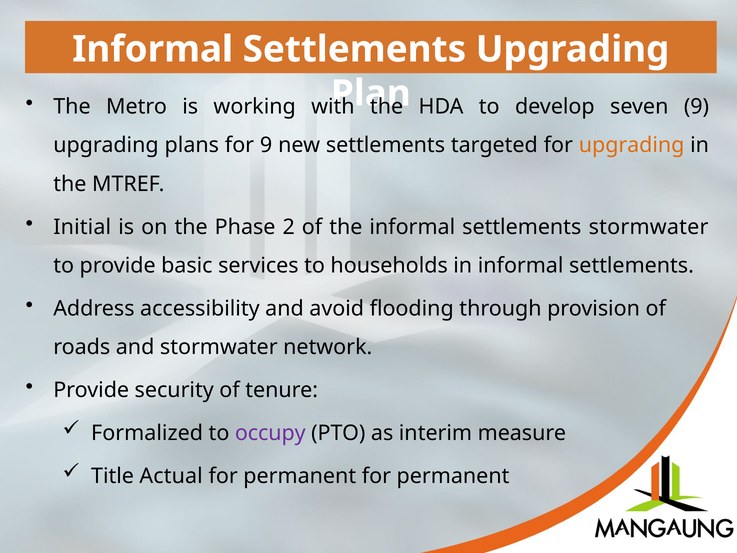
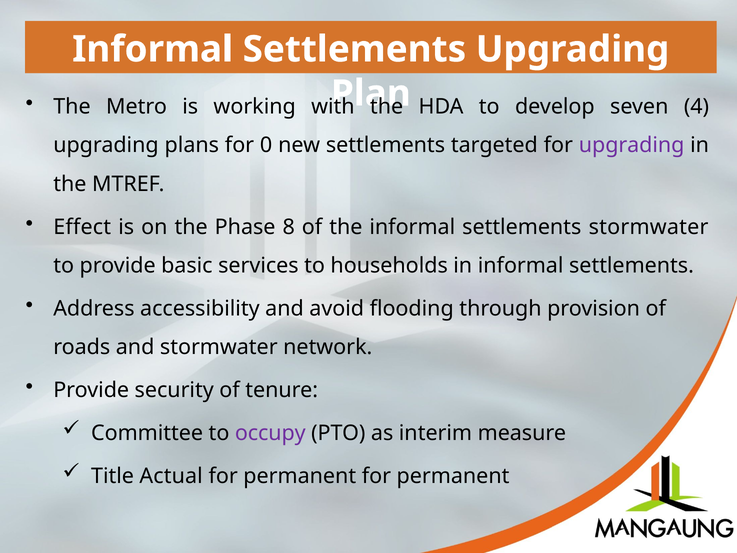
seven 9: 9 -> 4 (696, 107)
for 9: 9 -> 0 (266, 145)
upgrading colour: orange -> purple (632, 145)
Initial: Initial -> Effect (82, 227)
2: 2 -> 8 (289, 227)
Formalized: Formalized -> Committee (147, 433)
